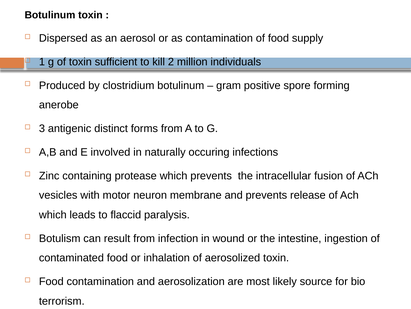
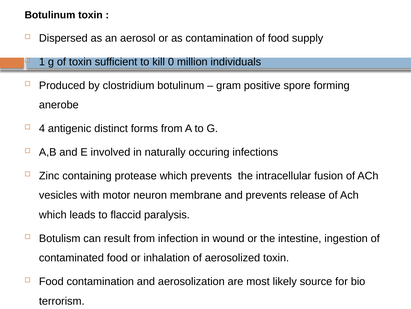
2: 2 -> 0 (171, 62)
3: 3 -> 4 (42, 128)
